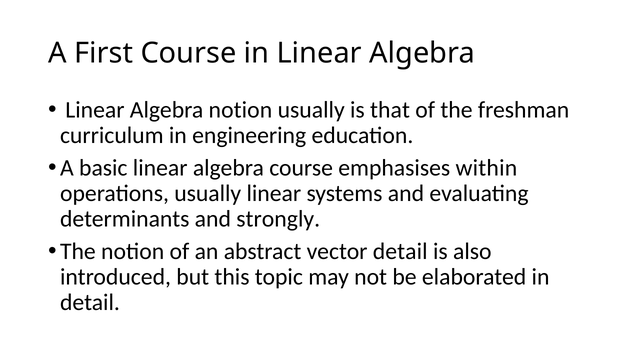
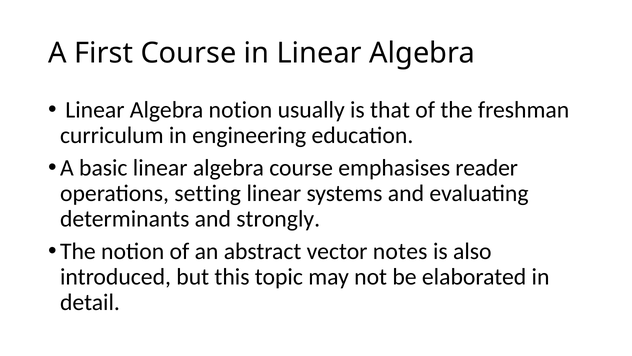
within: within -> reader (487, 167)
operations usually: usually -> setting (208, 193)
vector detail: detail -> notes (400, 251)
